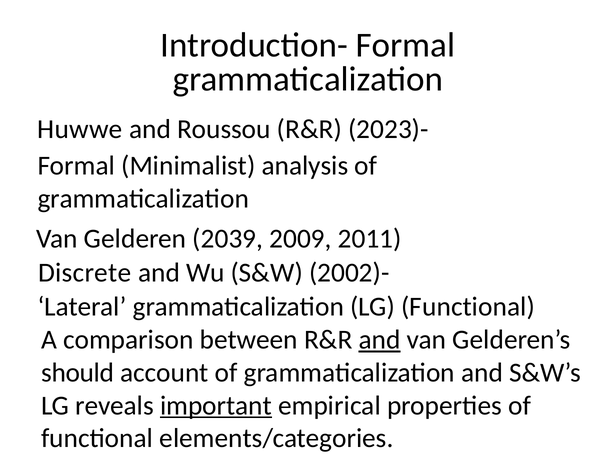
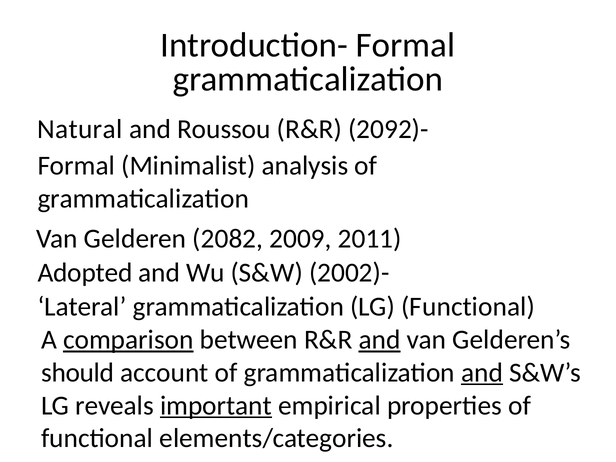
Huwwe: Huwwe -> Natural (80, 129)
2023)-: 2023)- -> 2092)- (388, 129)
2039: 2039 -> 2082 (228, 239)
Discrete: Discrete -> Adopted (85, 273)
comparison underline: none -> present (128, 340)
and underline: none -> present (482, 373)
